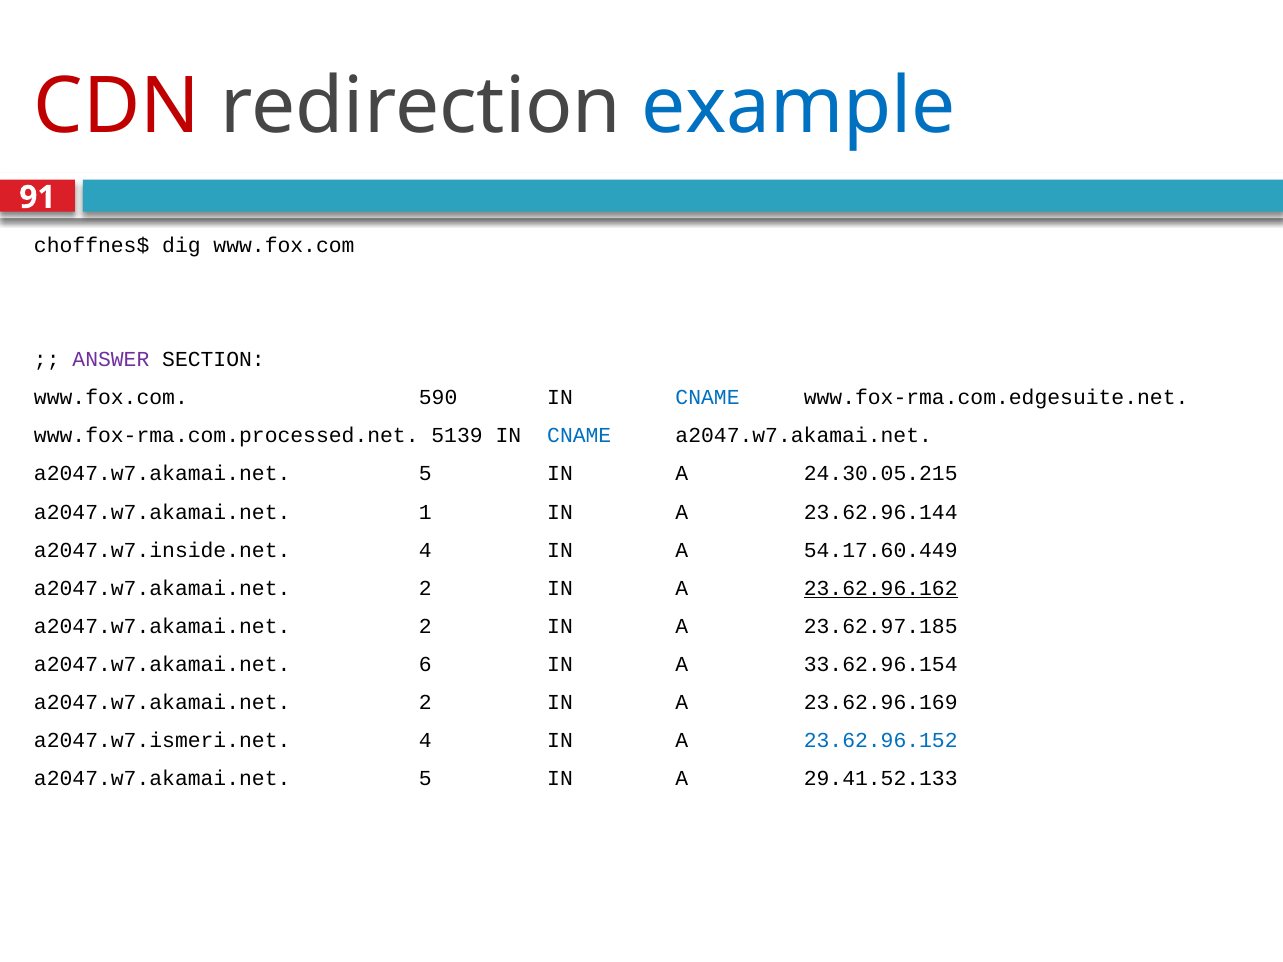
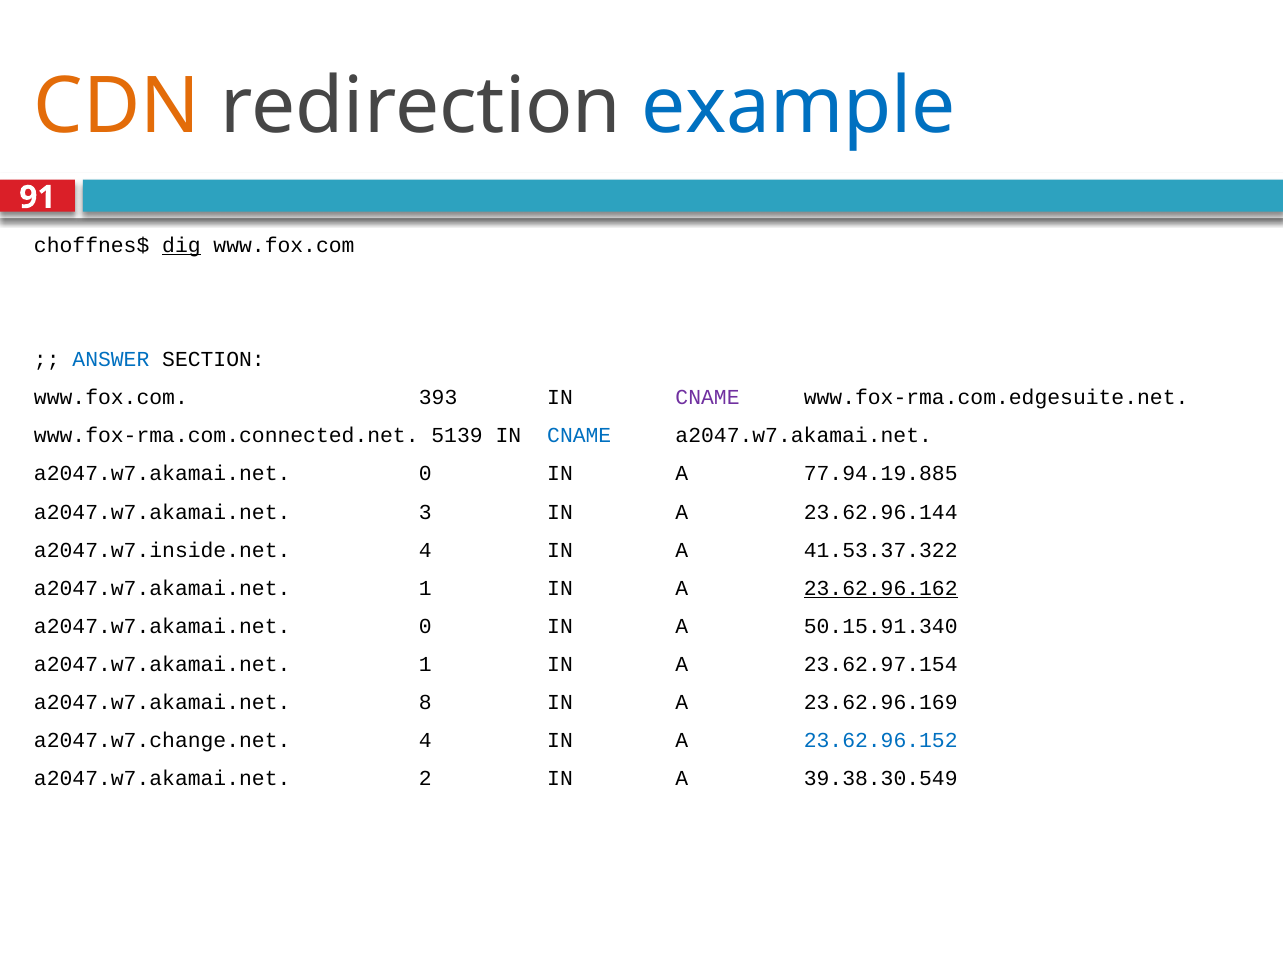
CDN colour: red -> orange (117, 107)
dig underline: none -> present (181, 245)
ANSWER colour: purple -> blue (111, 360)
590: 590 -> 393 (438, 398)
CNAME colour: blue -> purple (708, 398)
www.fox-rma.com.processed.net: www.fox-rma.com.processed.net -> www.fox-rma.com.connected.net (226, 436)
5: 5 -> 0 (425, 474)
24.30.05.215: 24.30.05.215 -> 77.94.19.885 (881, 474)
1: 1 -> 3 (425, 512)
54.17.60.449: 54.17.60.449 -> 41.53.37.322 (881, 550)
2: 2 -> 1 (425, 588)
2: 2 -> 0 (425, 627)
23.62.97.185: 23.62.97.185 -> 50.15.91.340 (881, 627)
6: 6 -> 1 (425, 665)
33.62.96.154: 33.62.96.154 -> 23.62.97.154 (881, 665)
2: 2 -> 8 (425, 703)
a2047.w7.ismeri.net: a2047.w7.ismeri.net -> a2047.w7.change.net (162, 741)
5: 5 -> 2 (425, 779)
29.41.52.133: 29.41.52.133 -> 39.38.30.549 (881, 779)
